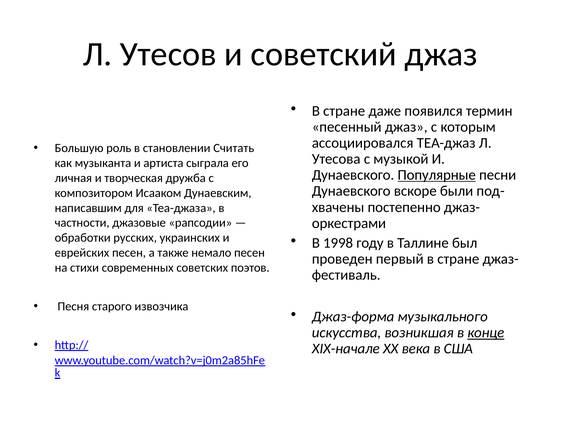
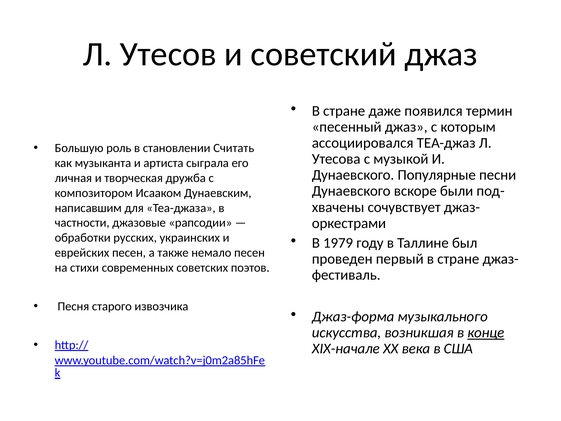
Популярные underline: present -> none (437, 175)
постепенно: постепенно -> сочувствует (404, 207)
1998: 1998 -> 1979 (338, 243)
